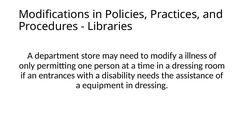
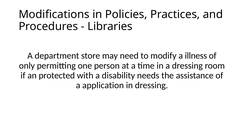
entrances: entrances -> protected (57, 76)
equipment: equipment -> application (103, 86)
